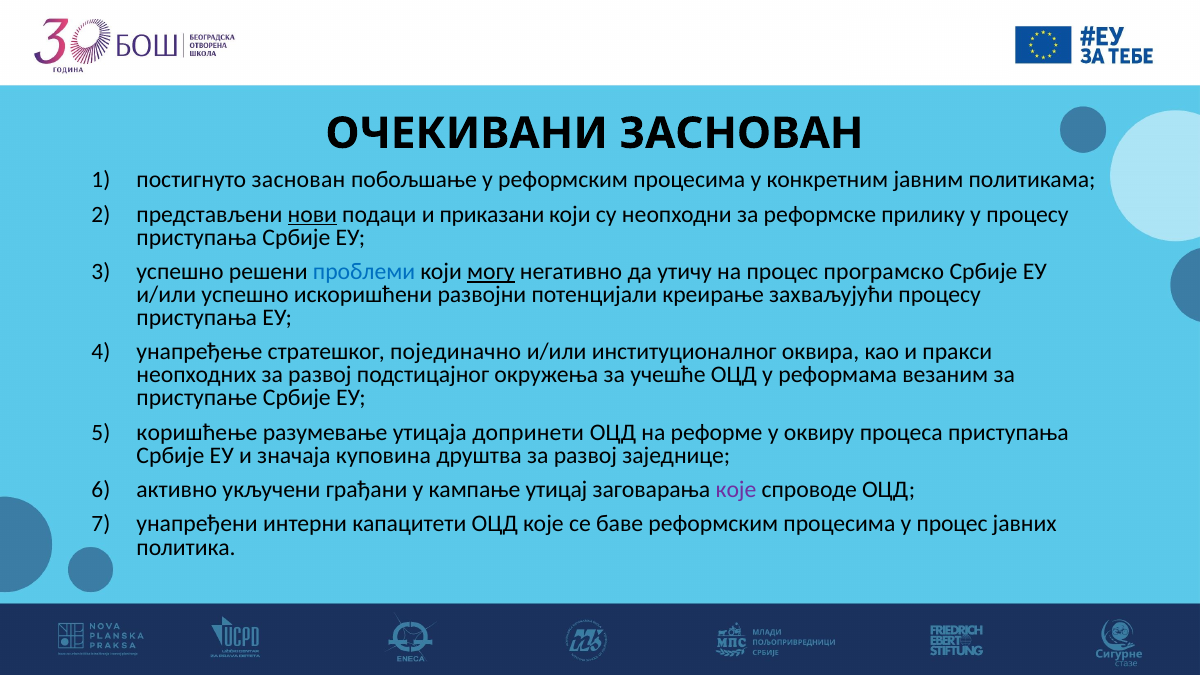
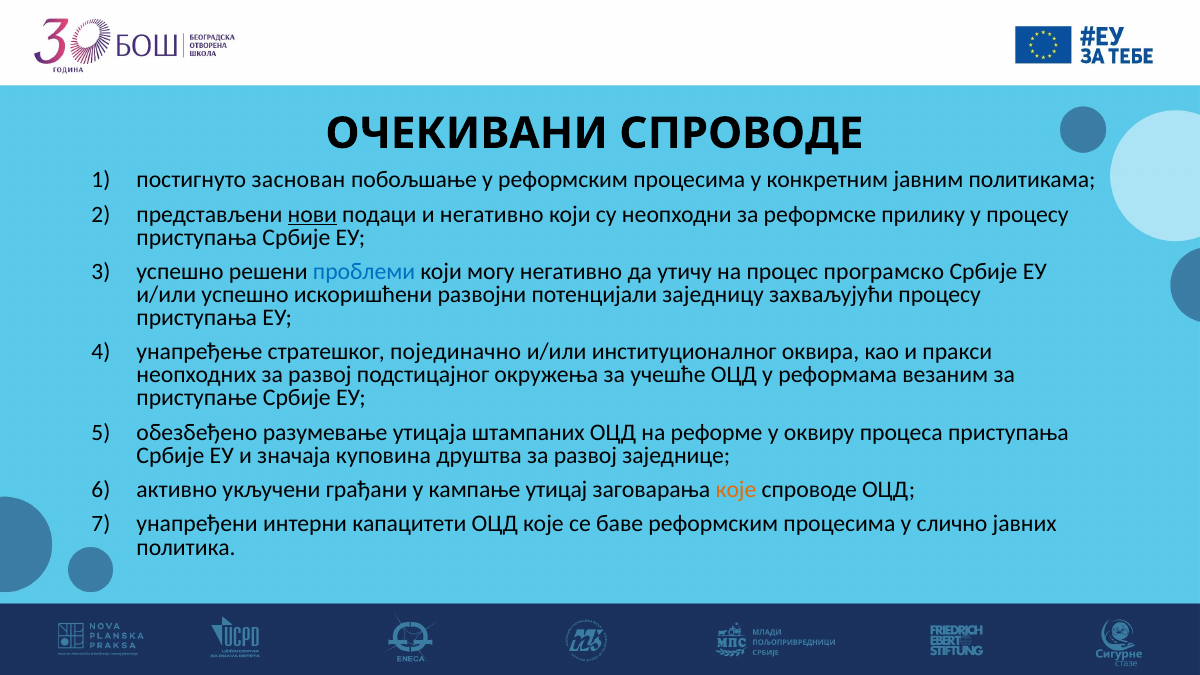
ОЧЕКИВАНИ ЗАСНОВАН: ЗАСНОВАН -> СПРОВОДЕ (741, 133)
и приказани: приказани -> негативно (492, 214)
могу underline: present -> none (491, 272)
креирање: креирање -> заједницу (713, 295)
коришћење: коришћење -> обезбеђено (197, 432)
допринети: допринети -> штампаних (528, 432)
које colour: purple -> orange (736, 490)
у процес: процес -> слично (952, 524)
